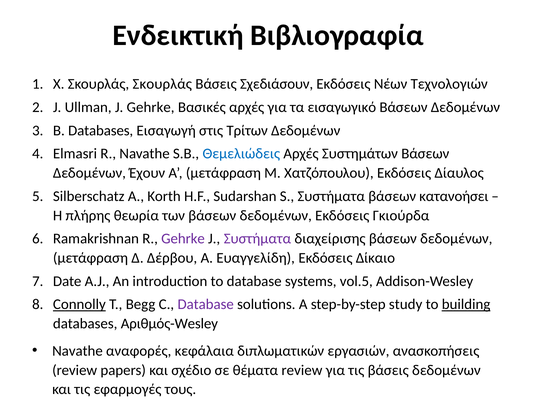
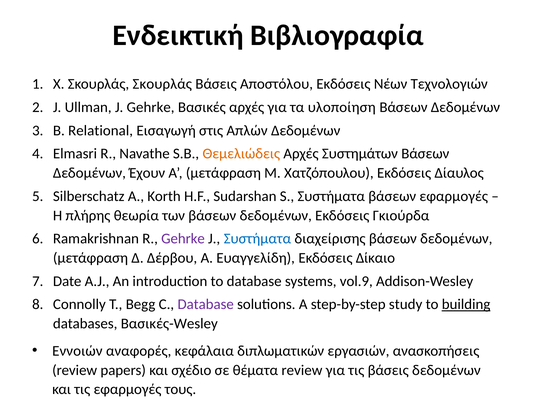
Σχεδιάσουν: Σχεδιάσουν -> Αποστόλου (277, 84)
εισαγωγικό: εισαγωγικό -> υλοποίηση (342, 107)
Β Databases: Databases -> Relational (101, 131)
Τρίτων: Τρίτων -> Απλών (247, 131)
Θεμελιώδεις colour: blue -> orange (241, 154)
βάσεων κατανοήσει: κατανοήσει -> εφαρμογές (454, 196)
Συστήματα colour: purple -> blue (257, 239)
vol.5: vol.5 -> vol.9 (356, 281)
Connolly underline: present -> none (79, 305)
Αριθμός-Wesley: Αριθμός-Wesley -> Βασικές-Wesley (169, 324)
Navathe: Navathe -> Εννοιών (77, 351)
